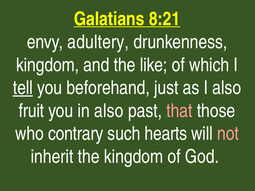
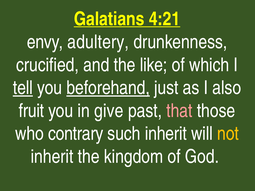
8:21: 8:21 -> 4:21 (164, 19)
kingdom: kingdom -> crucified (47, 65)
beforehand underline: none -> present (108, 88)
in also: also -> give (109, 111)
such hearts: hearts -> inherit (166, 134)
not colour: pink -> yellow (228, 134)
